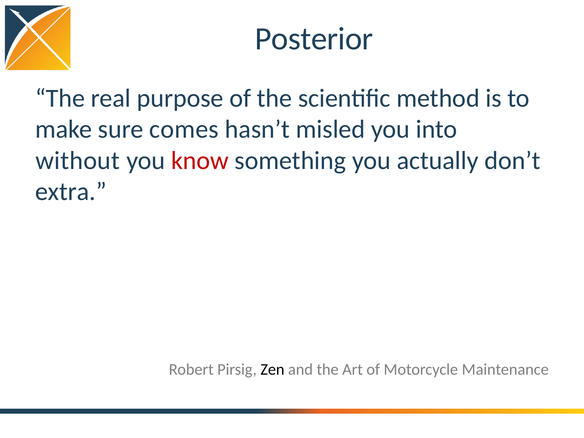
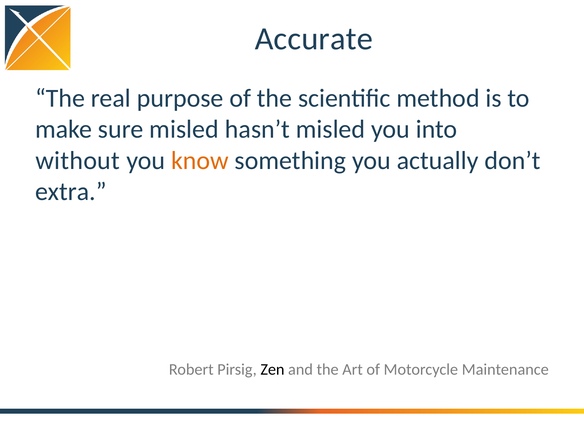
Posterior: Posterior -> Accurate (314, 39)
sure comes: comes -> misled (184, 129)
know colour: red -> orange (200, 160)
